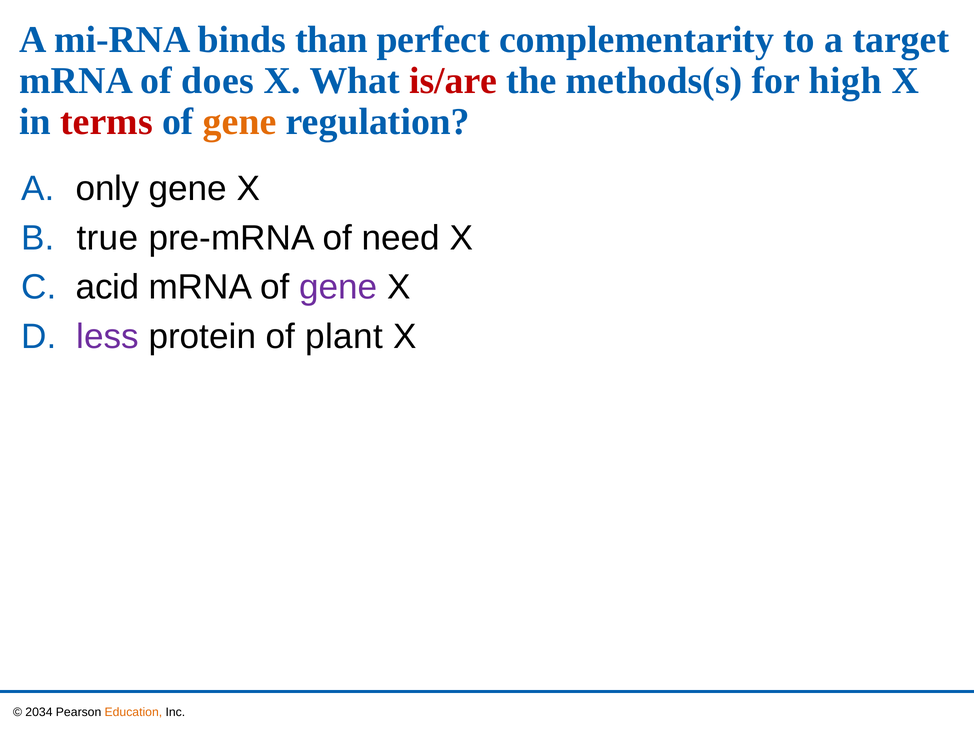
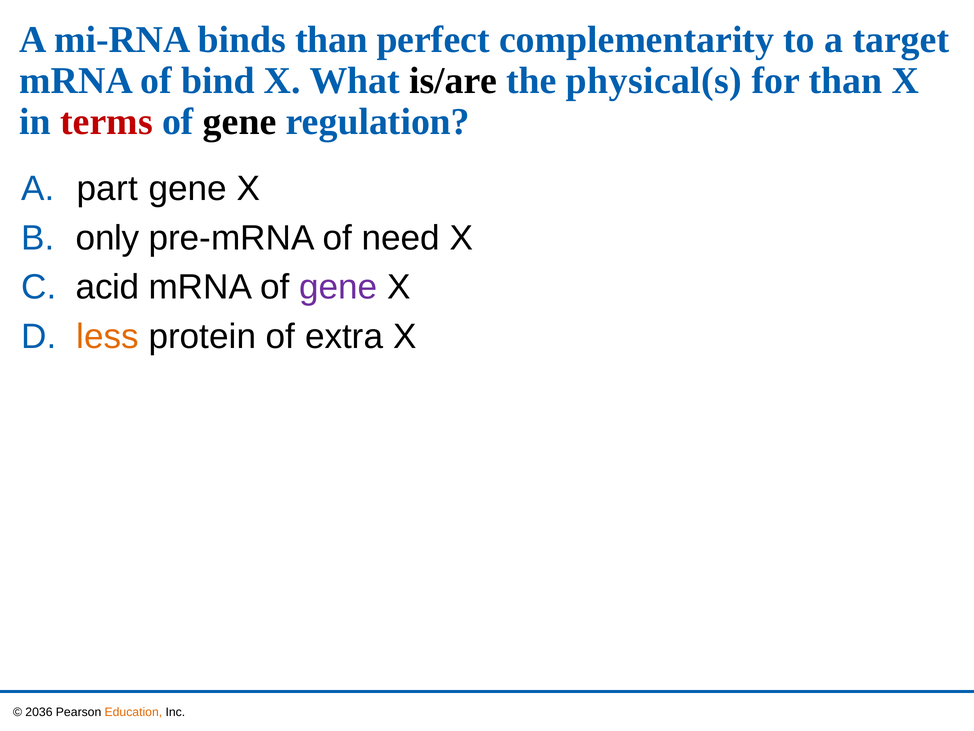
does: does -> bind (218, 81)
is/are colour: red -> black (453, 81)
methods(s: methods(s -> physical(s (654, 81)
for high: high -> than (846, 81)
gene colour: orange -> black (240, 122)
only: only -> part (107, 189)
true: true -> only (108, 238)
less colour: purple -> orange (108, 336)
plant: plant -> extra (344, 336)
2034: 2034 -> 2036 (39, 712)
